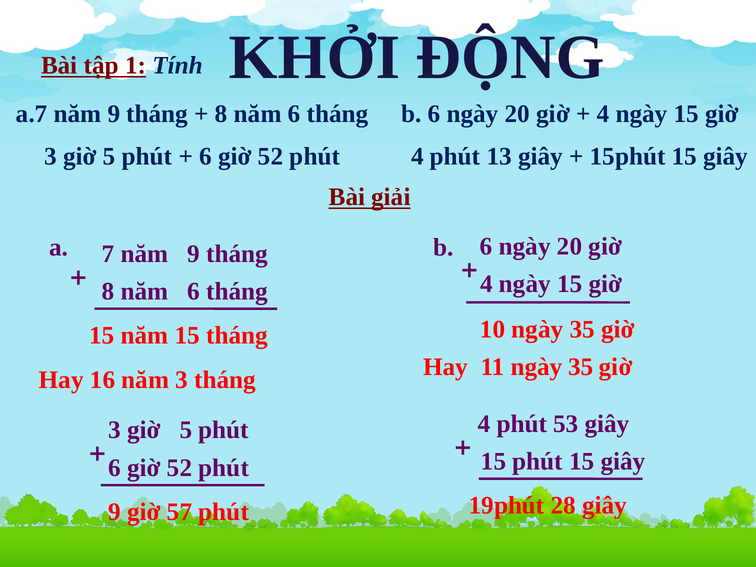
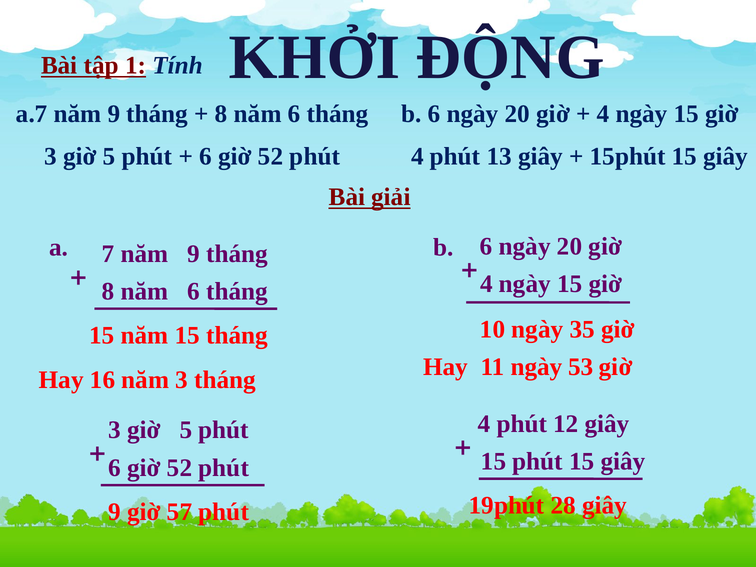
11 ngày 35: 35 -> 53 (581, 367)
53: 53 -> 12 (566, 424)
